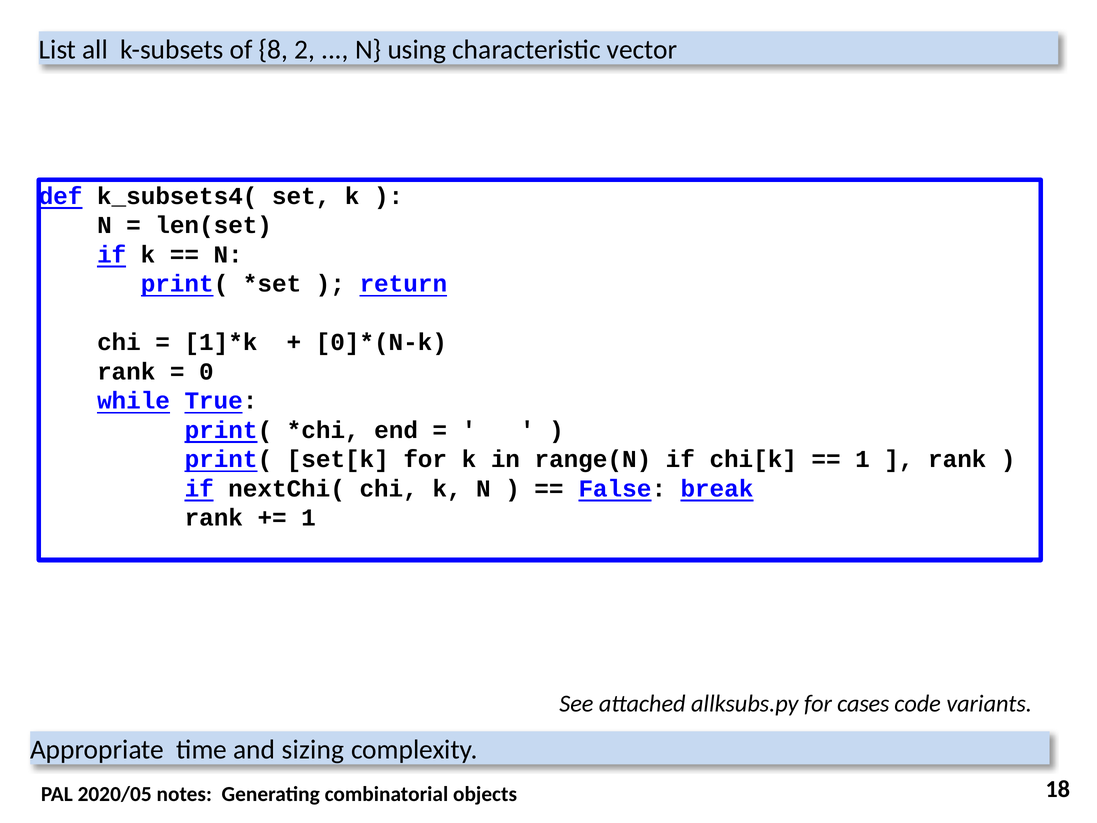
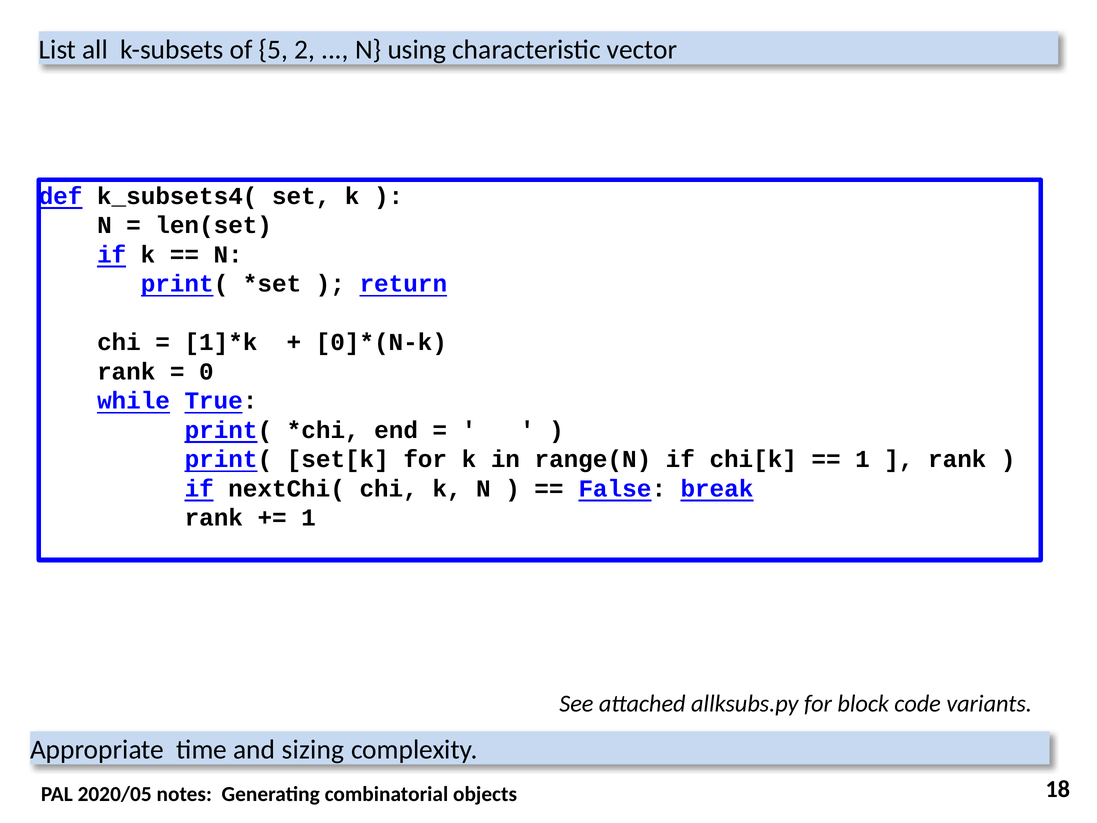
8: 8 -> 5 (274, 50)
cases: cases -> block (863, 704)
